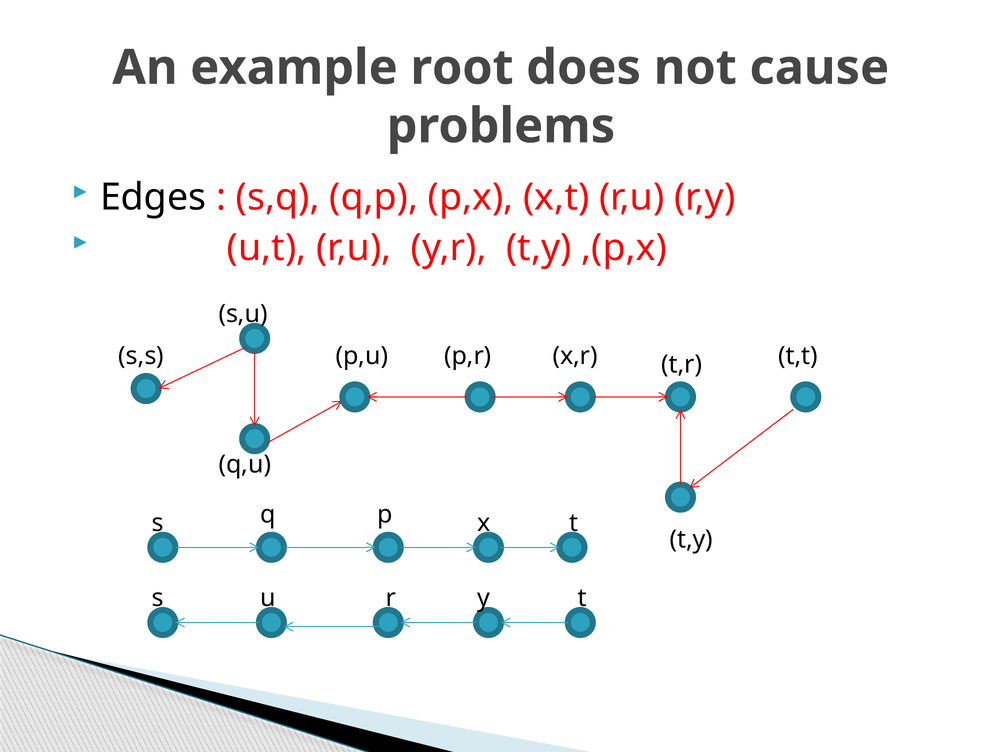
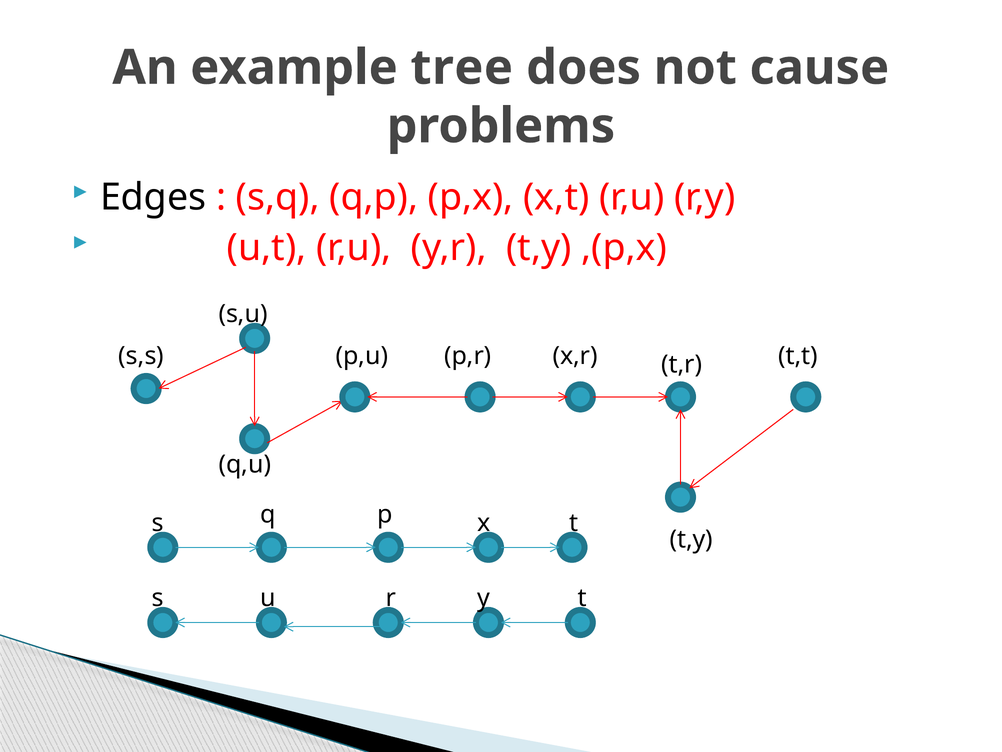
root: root -> tree (462, 68)
